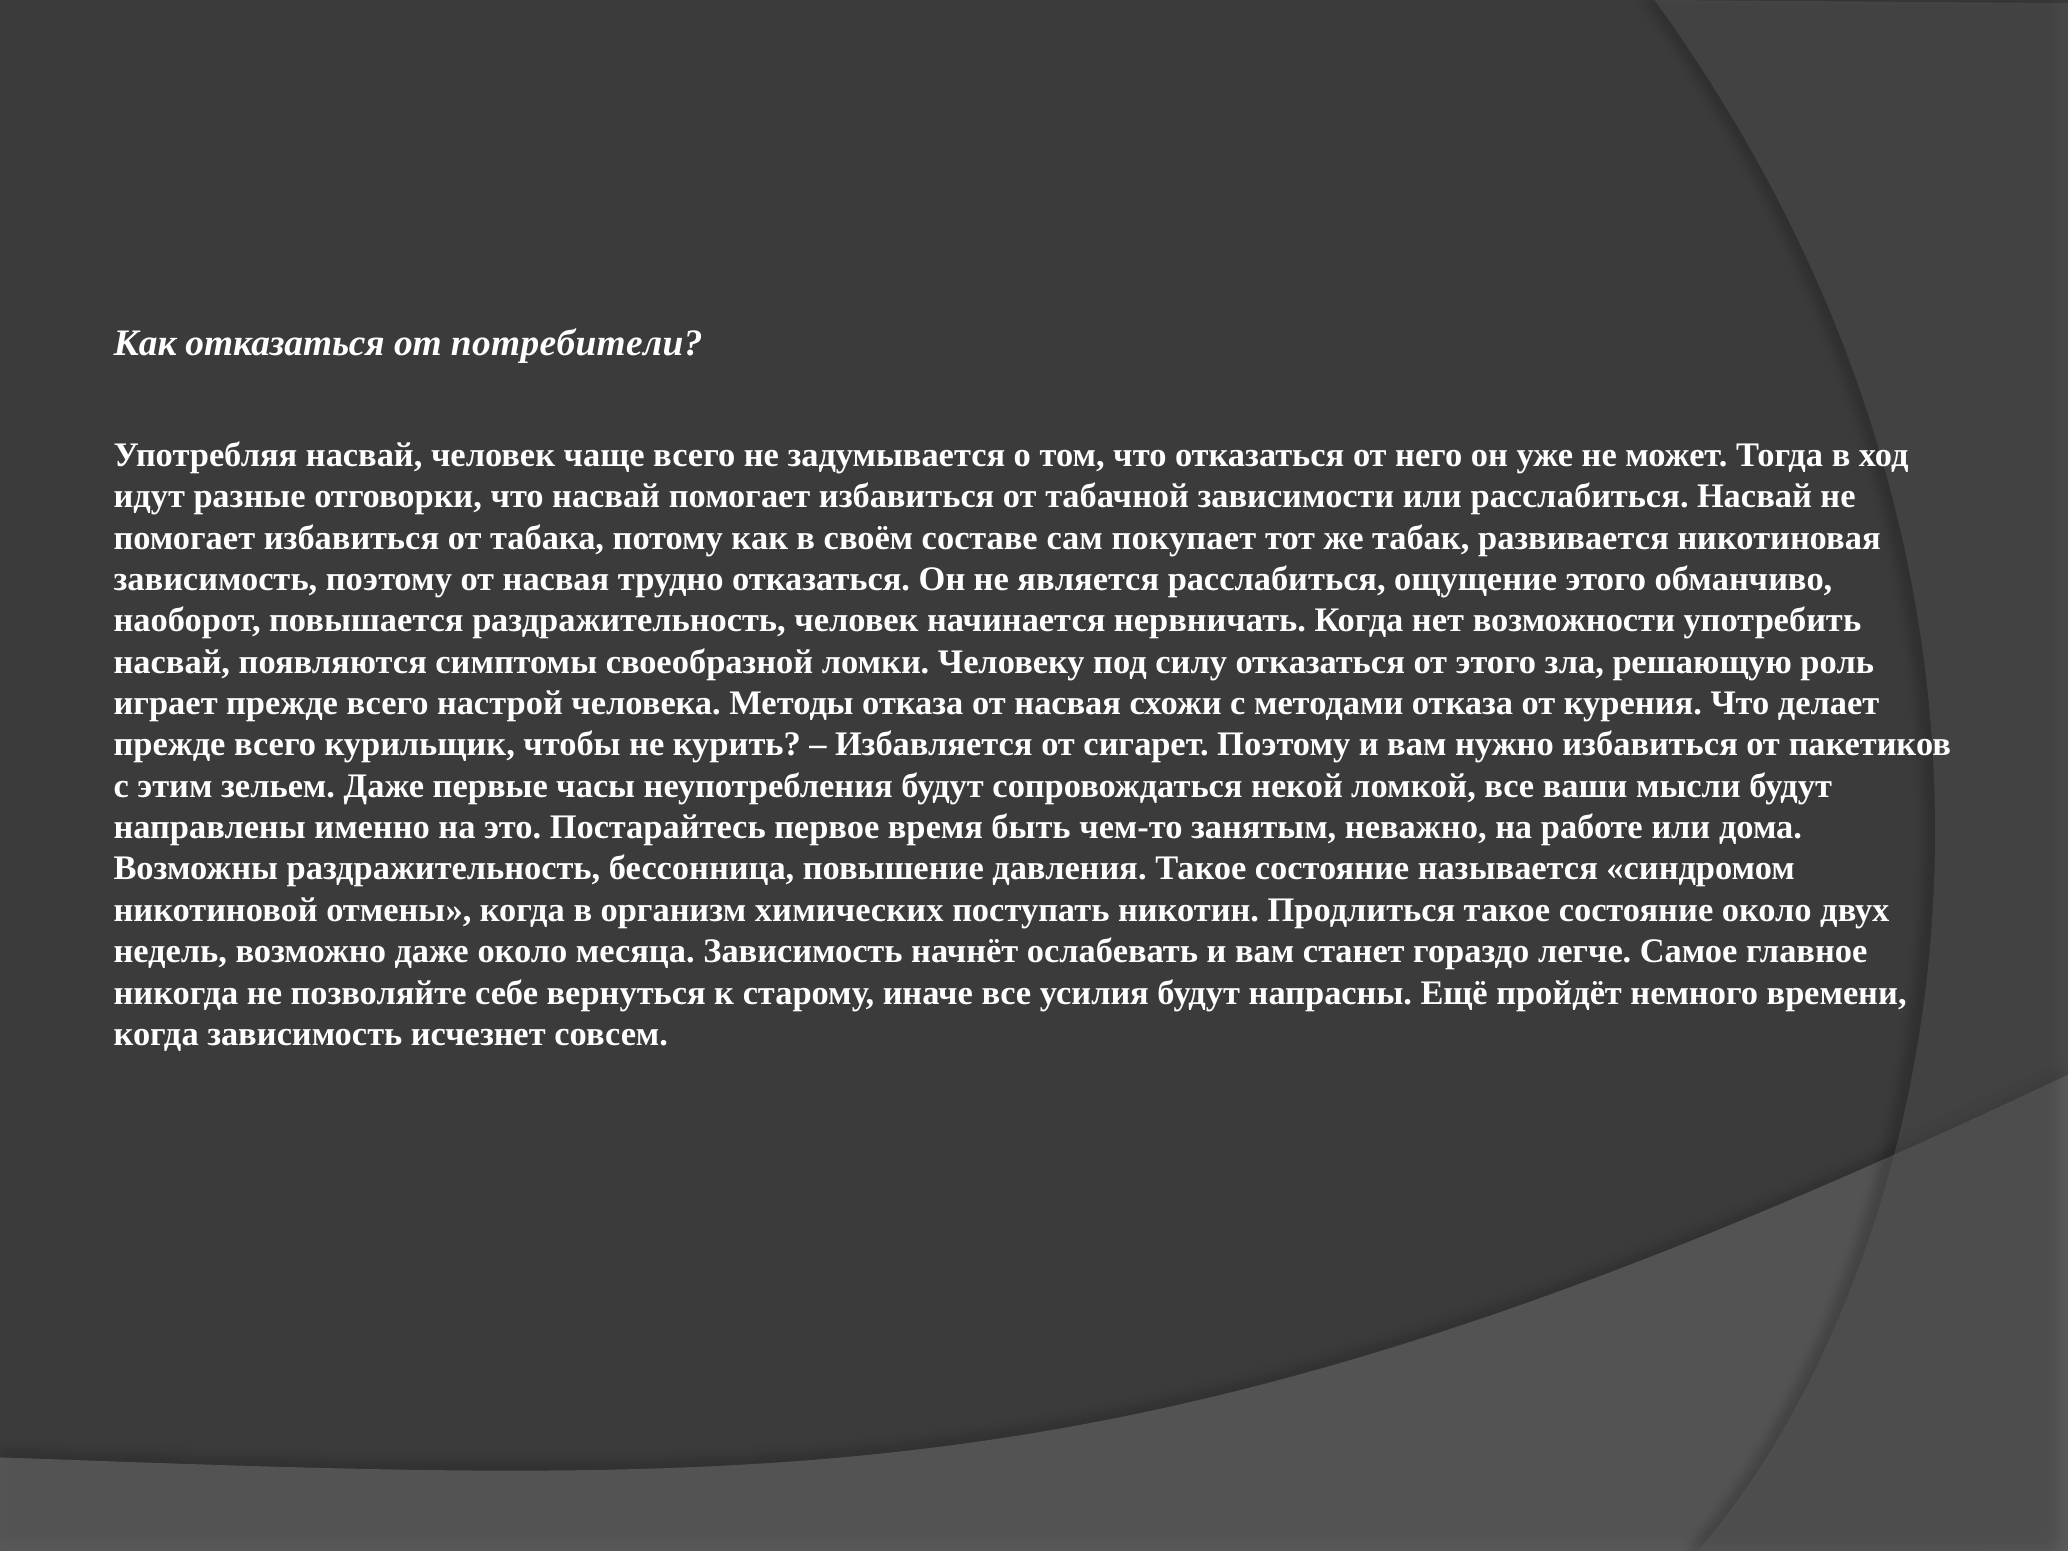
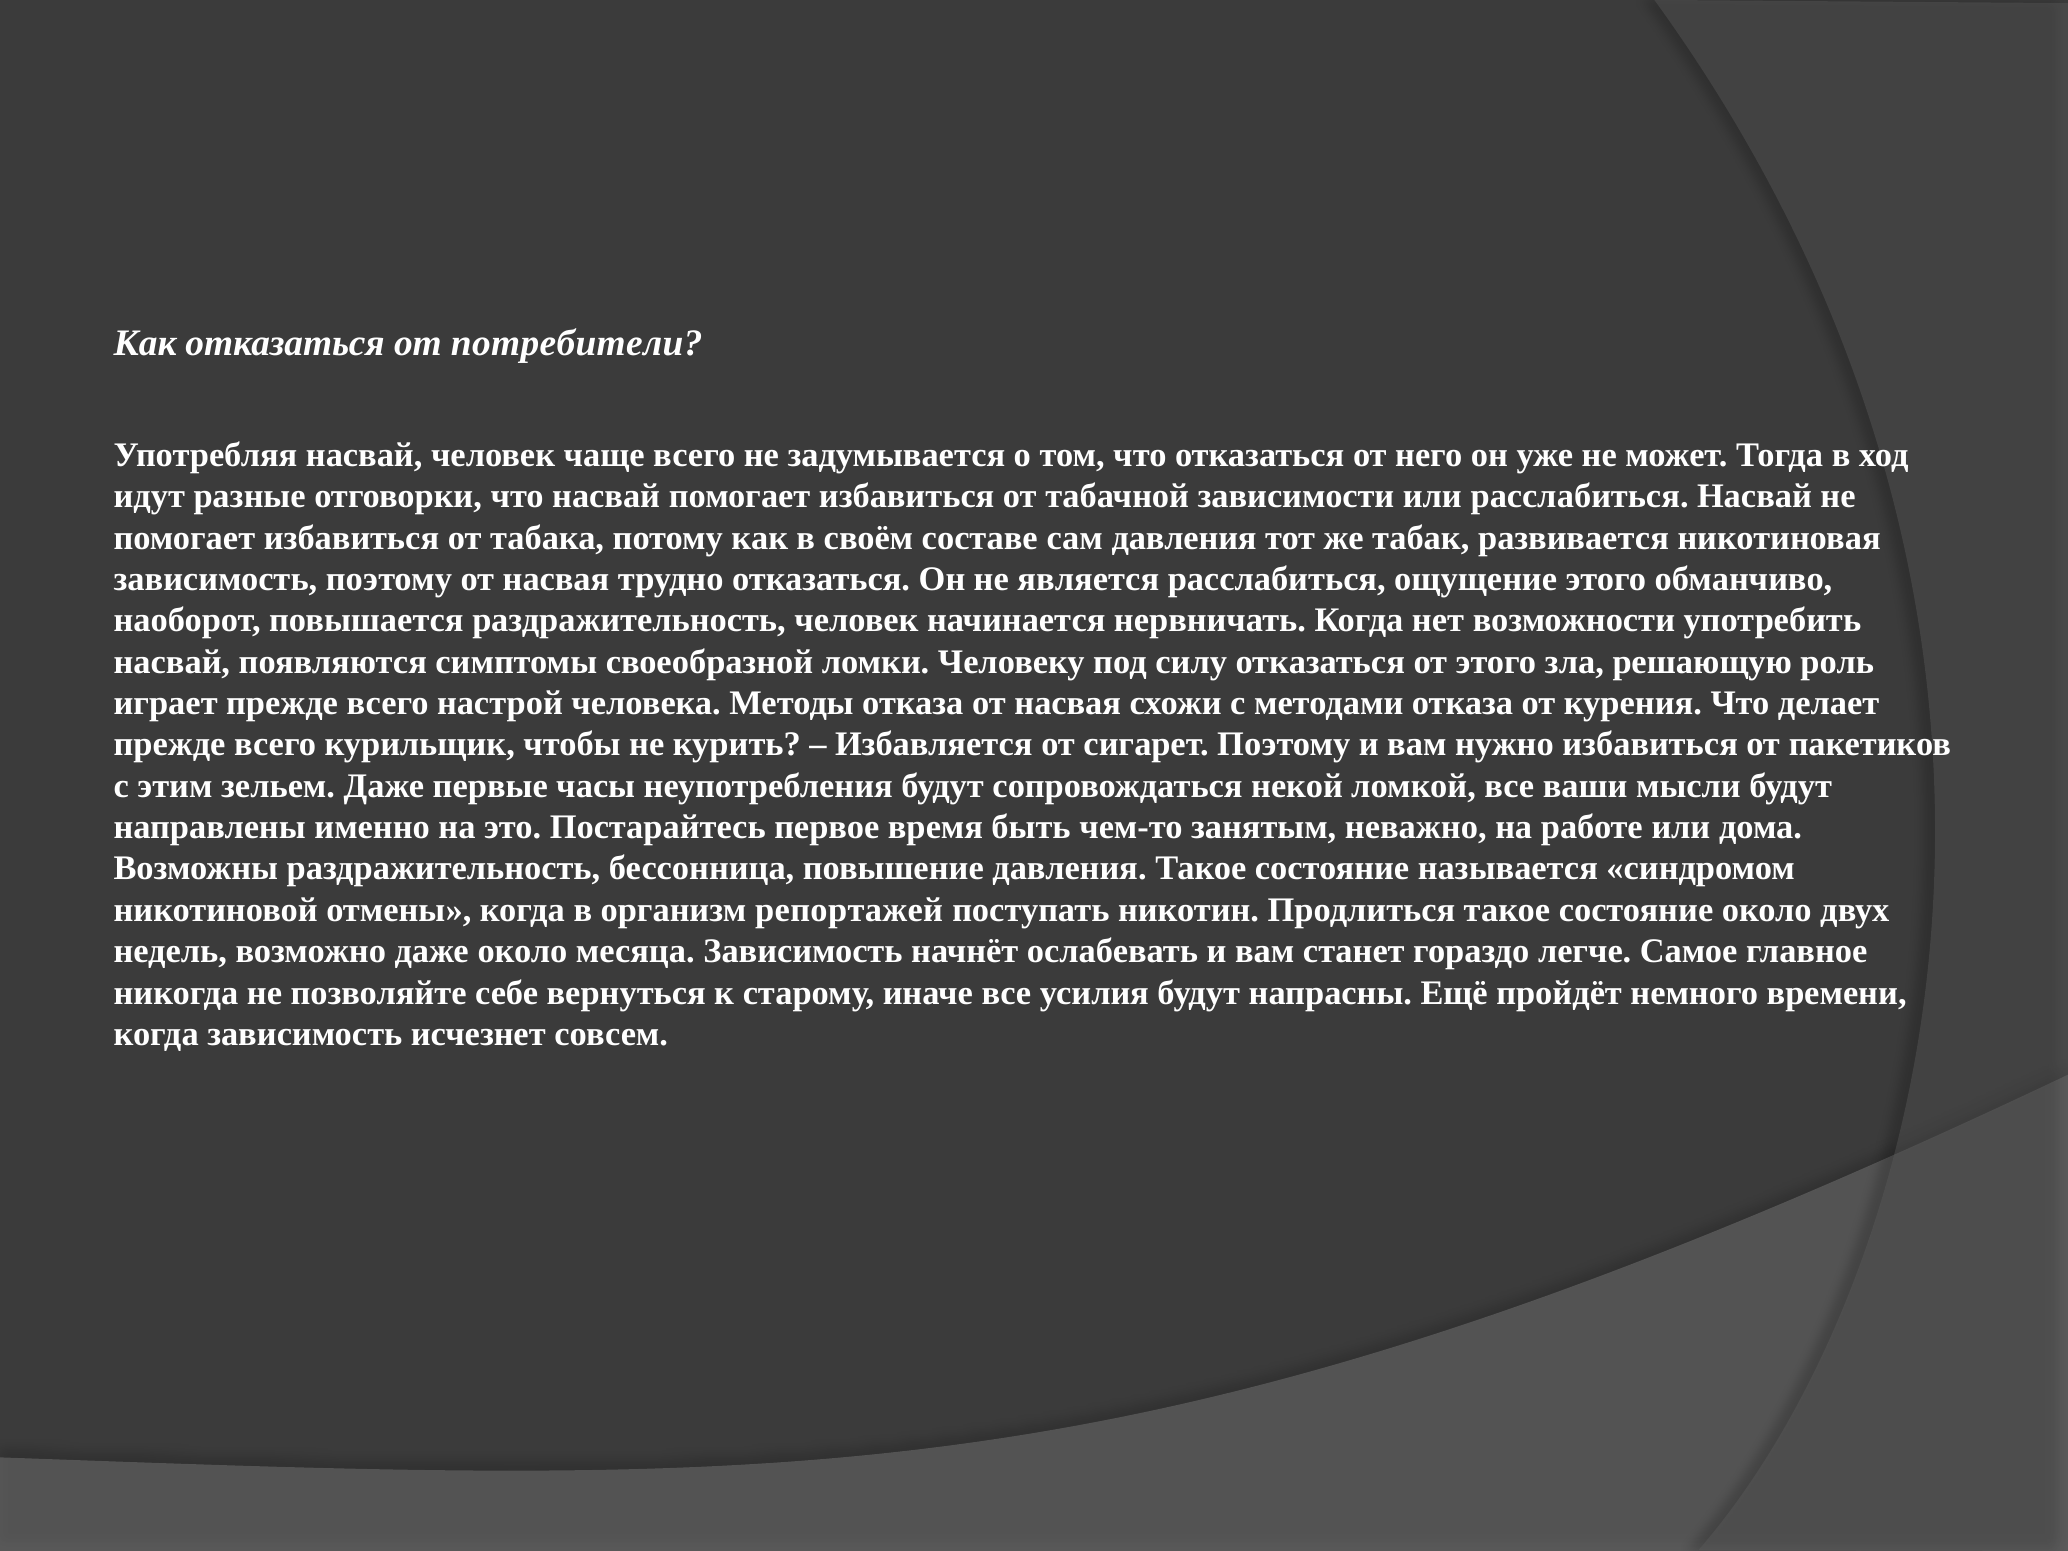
сам покупает: покупает -> давления (1184, 538)
химических: химических -> репортажей (849, 910)
